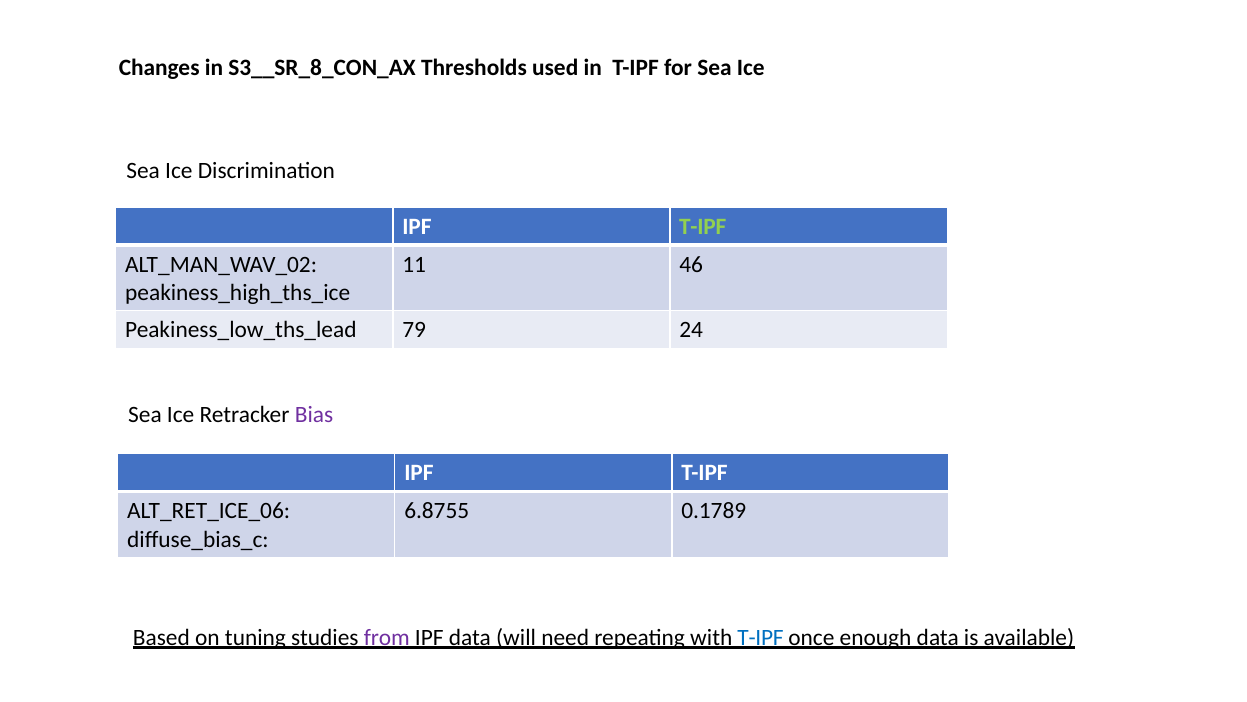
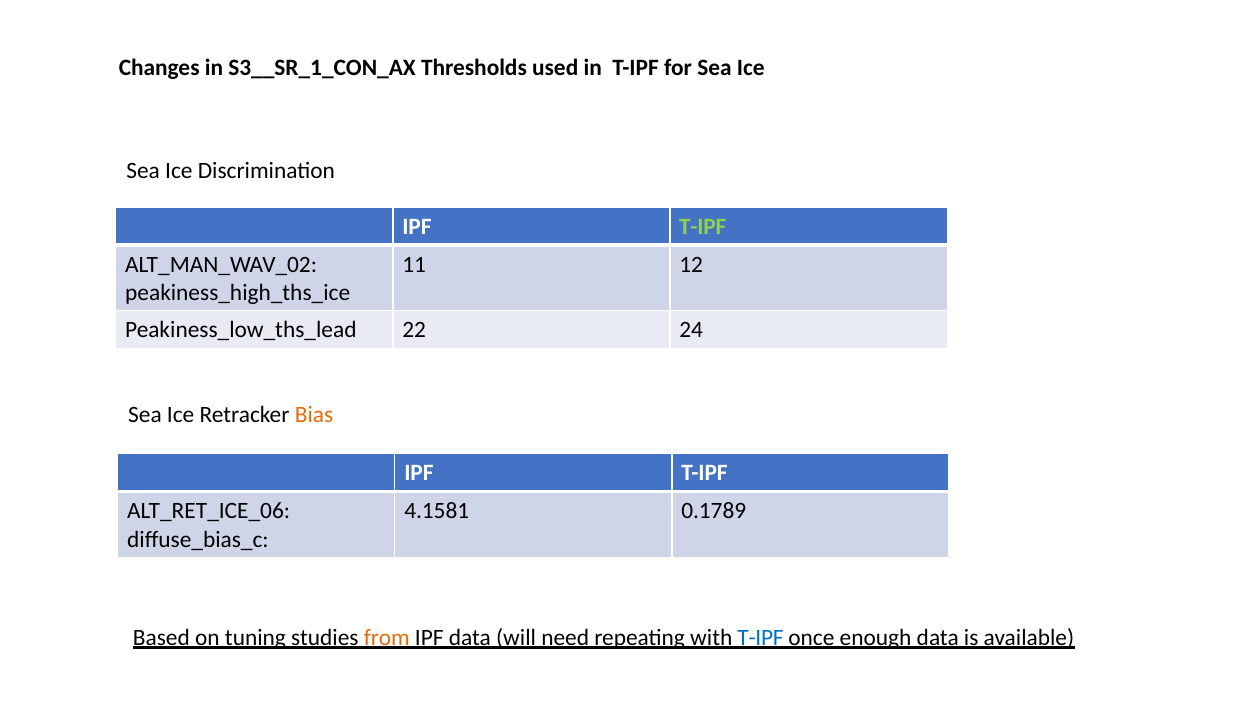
S3__SR_8_CON_AX: S3__SR_8_CON_AX -> S3__SR_1_CON_AX (322, 67)
46: 46 -> 12 (691, 264)
79: 79 -> 22 (414, 330)
Bias colour: purple -> orange (314, 415)
6.8755: 6.8755 -> 4.1581 (437, 511)
from colour: purple -> orange (387, 637)
